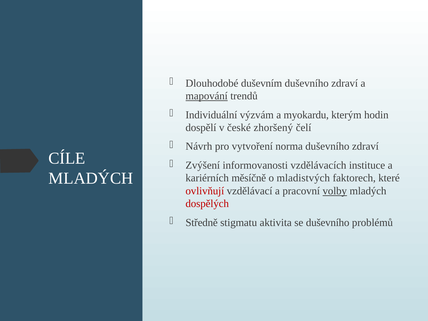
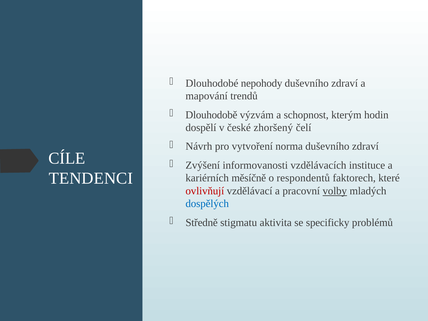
duševním: duševním -> nepohody (262, 83)
mapování underline: present -> none (207, 96)
Individuální: Individuální -> Dlouhodobě (211, 115)
myokardu: myokardu -> schopnost (306, 115)
MLADÝCH: MLADÝCH -> TENDENCI (91, 178)
mladistvých: mladistvých -> respondentů (303, 178)
dospělých colour: red -> blue (207, 204)
se duševního: duševního -> specificky (328, 223)
